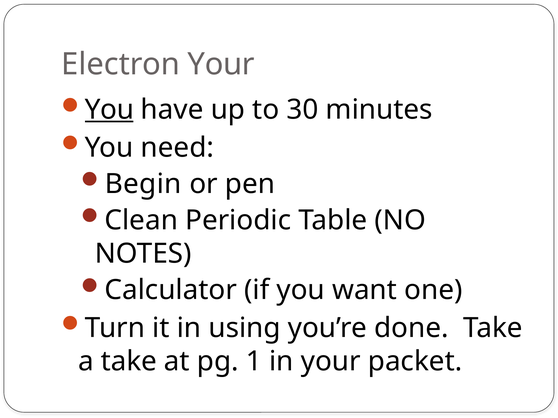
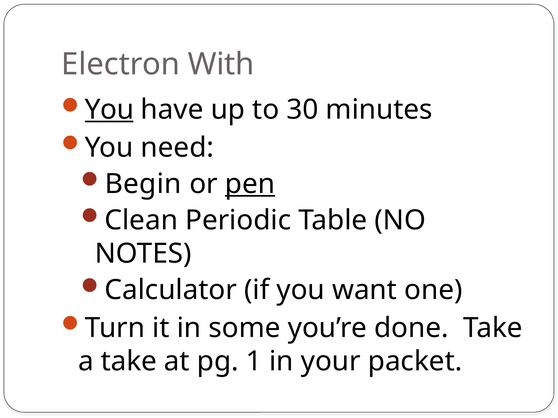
Electron Your: Your -> With (221, 64)
pen underline: none -> present (250, 184)
using: using -> some (245, 328)
